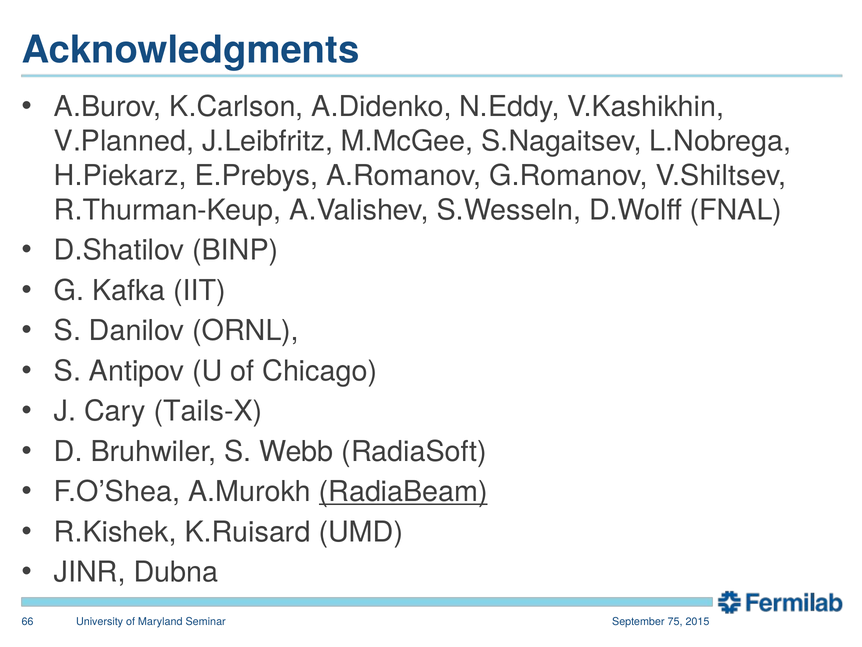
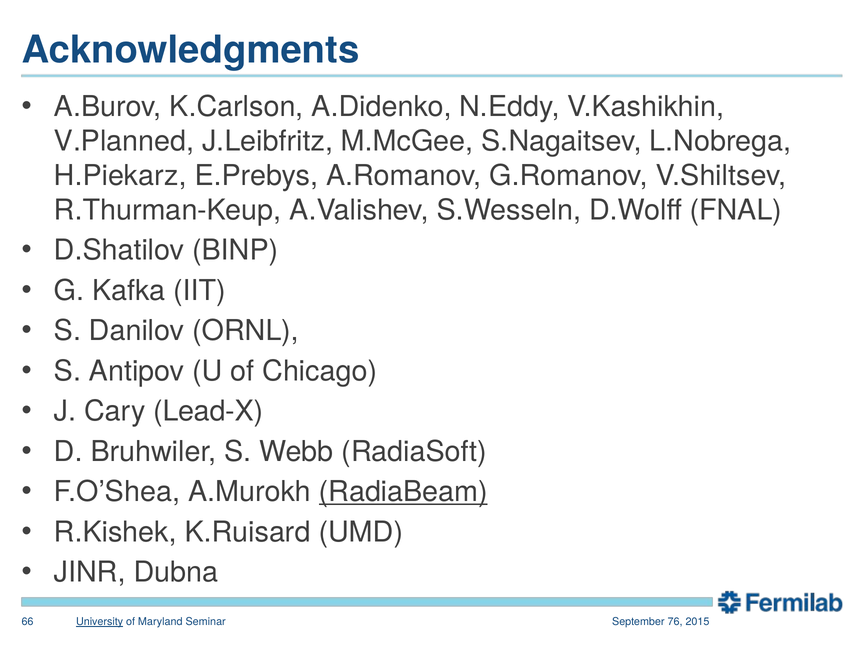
Tails-X: Tails-X -> Lead-X (208, 411)
University underline: none -> present (100, 621)
75: 75 -> 76 (675, 621)
